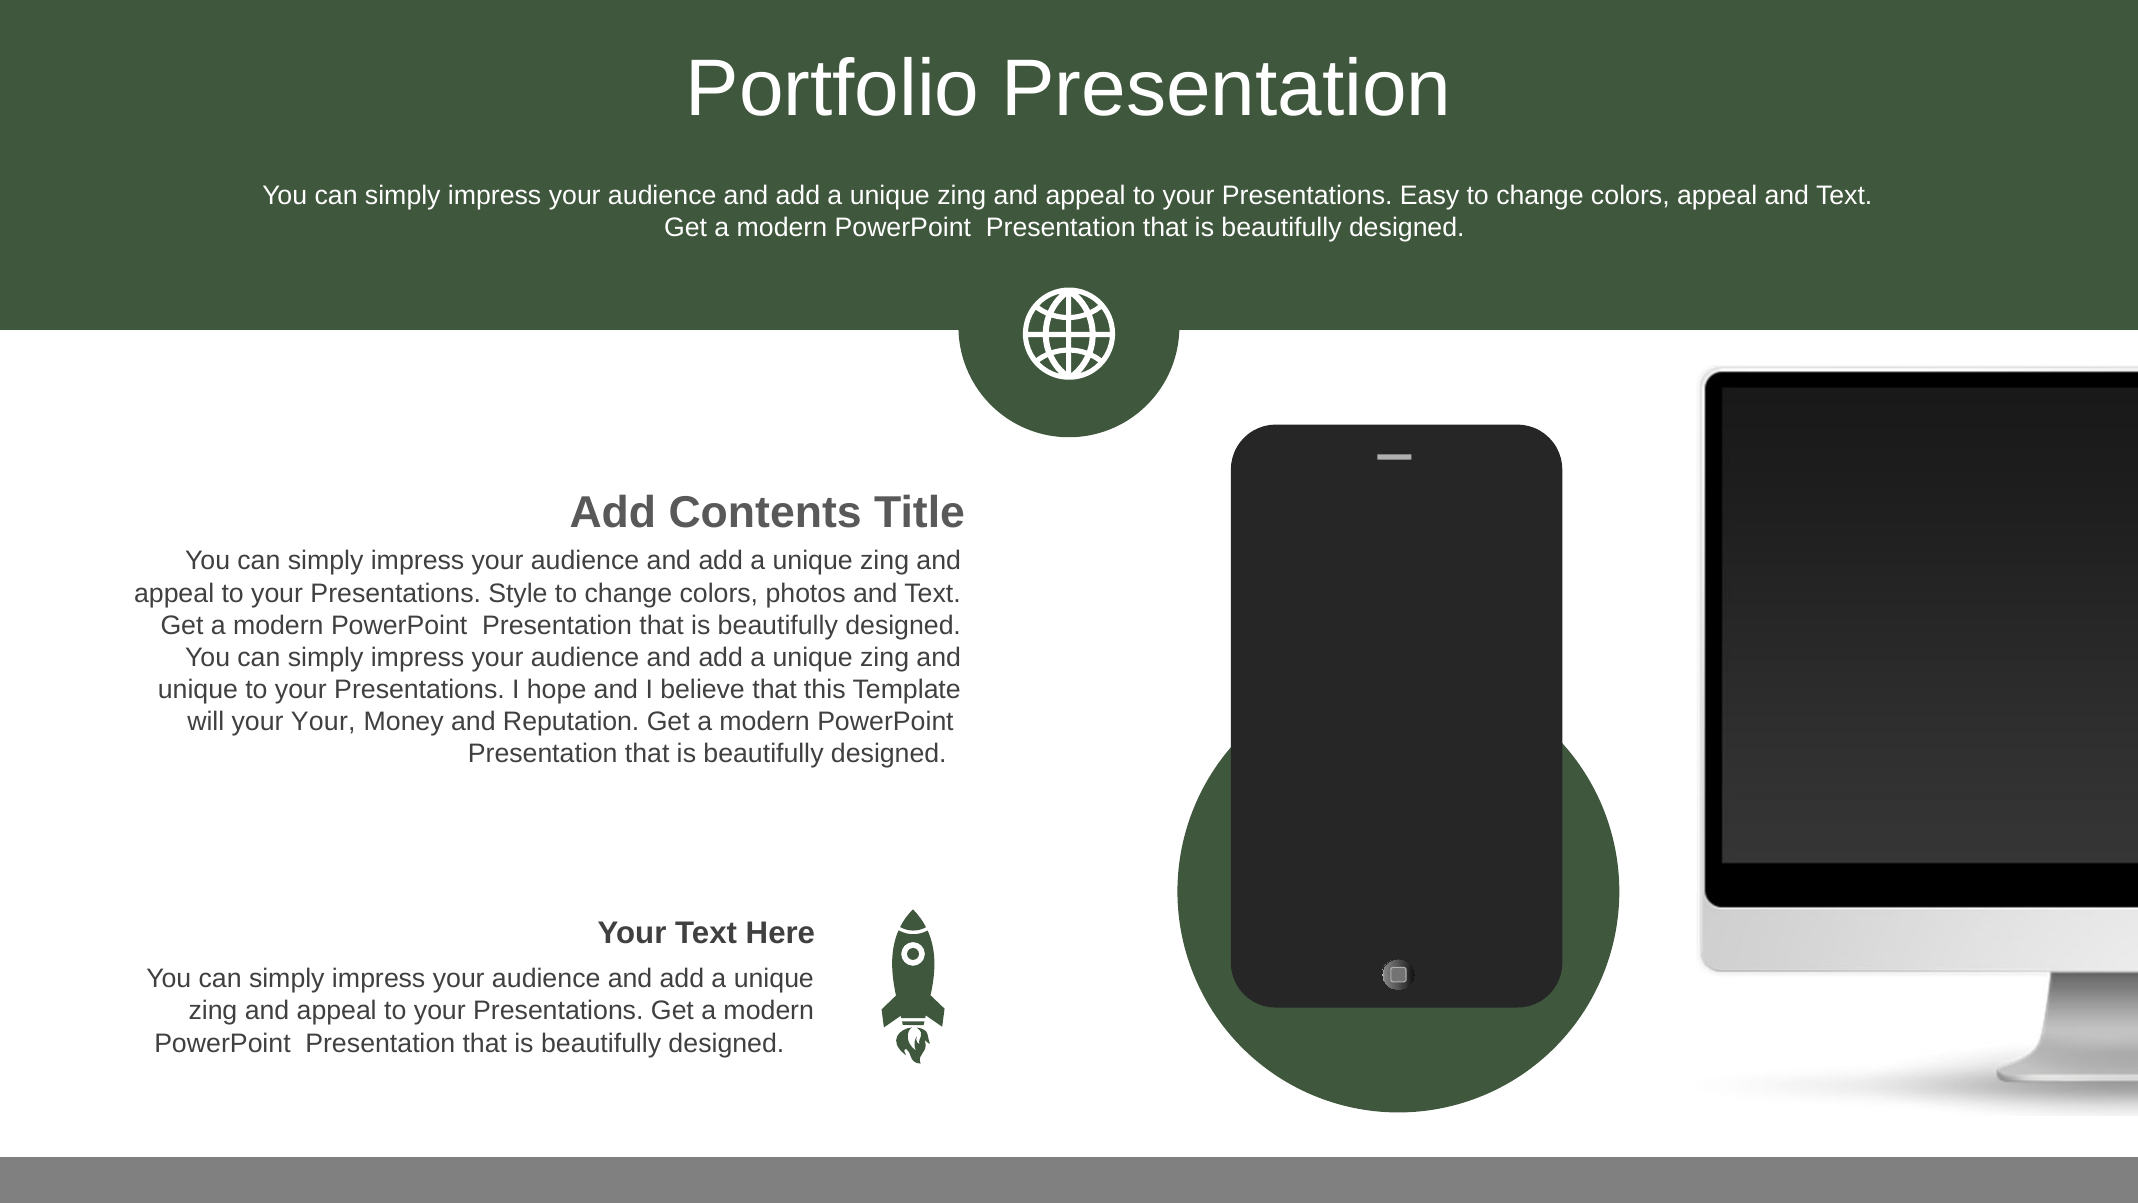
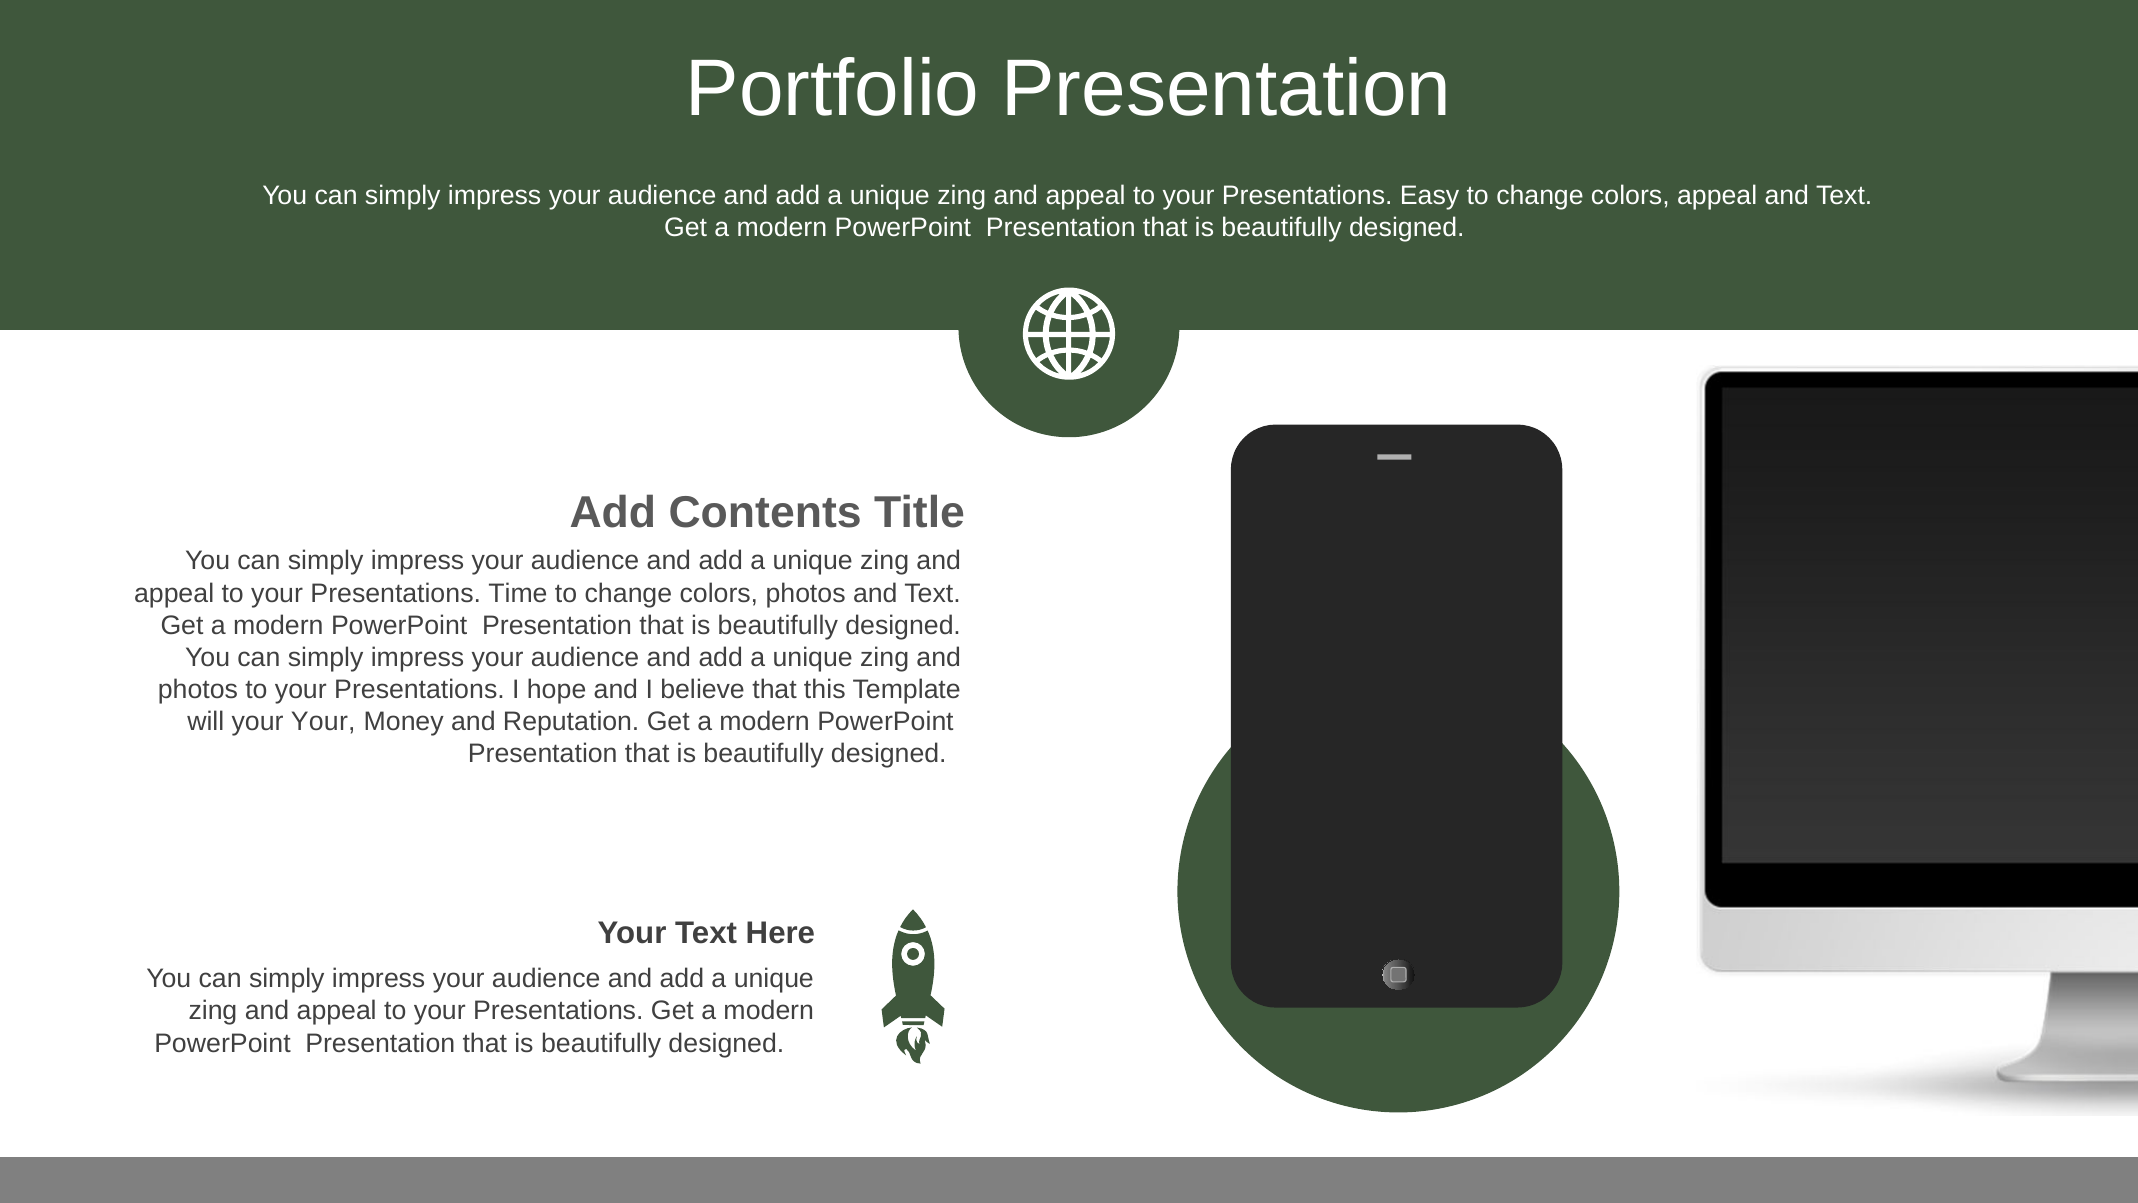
Style: Style -> Time (518, 593)
unique: unique -> photos (198, 689)
